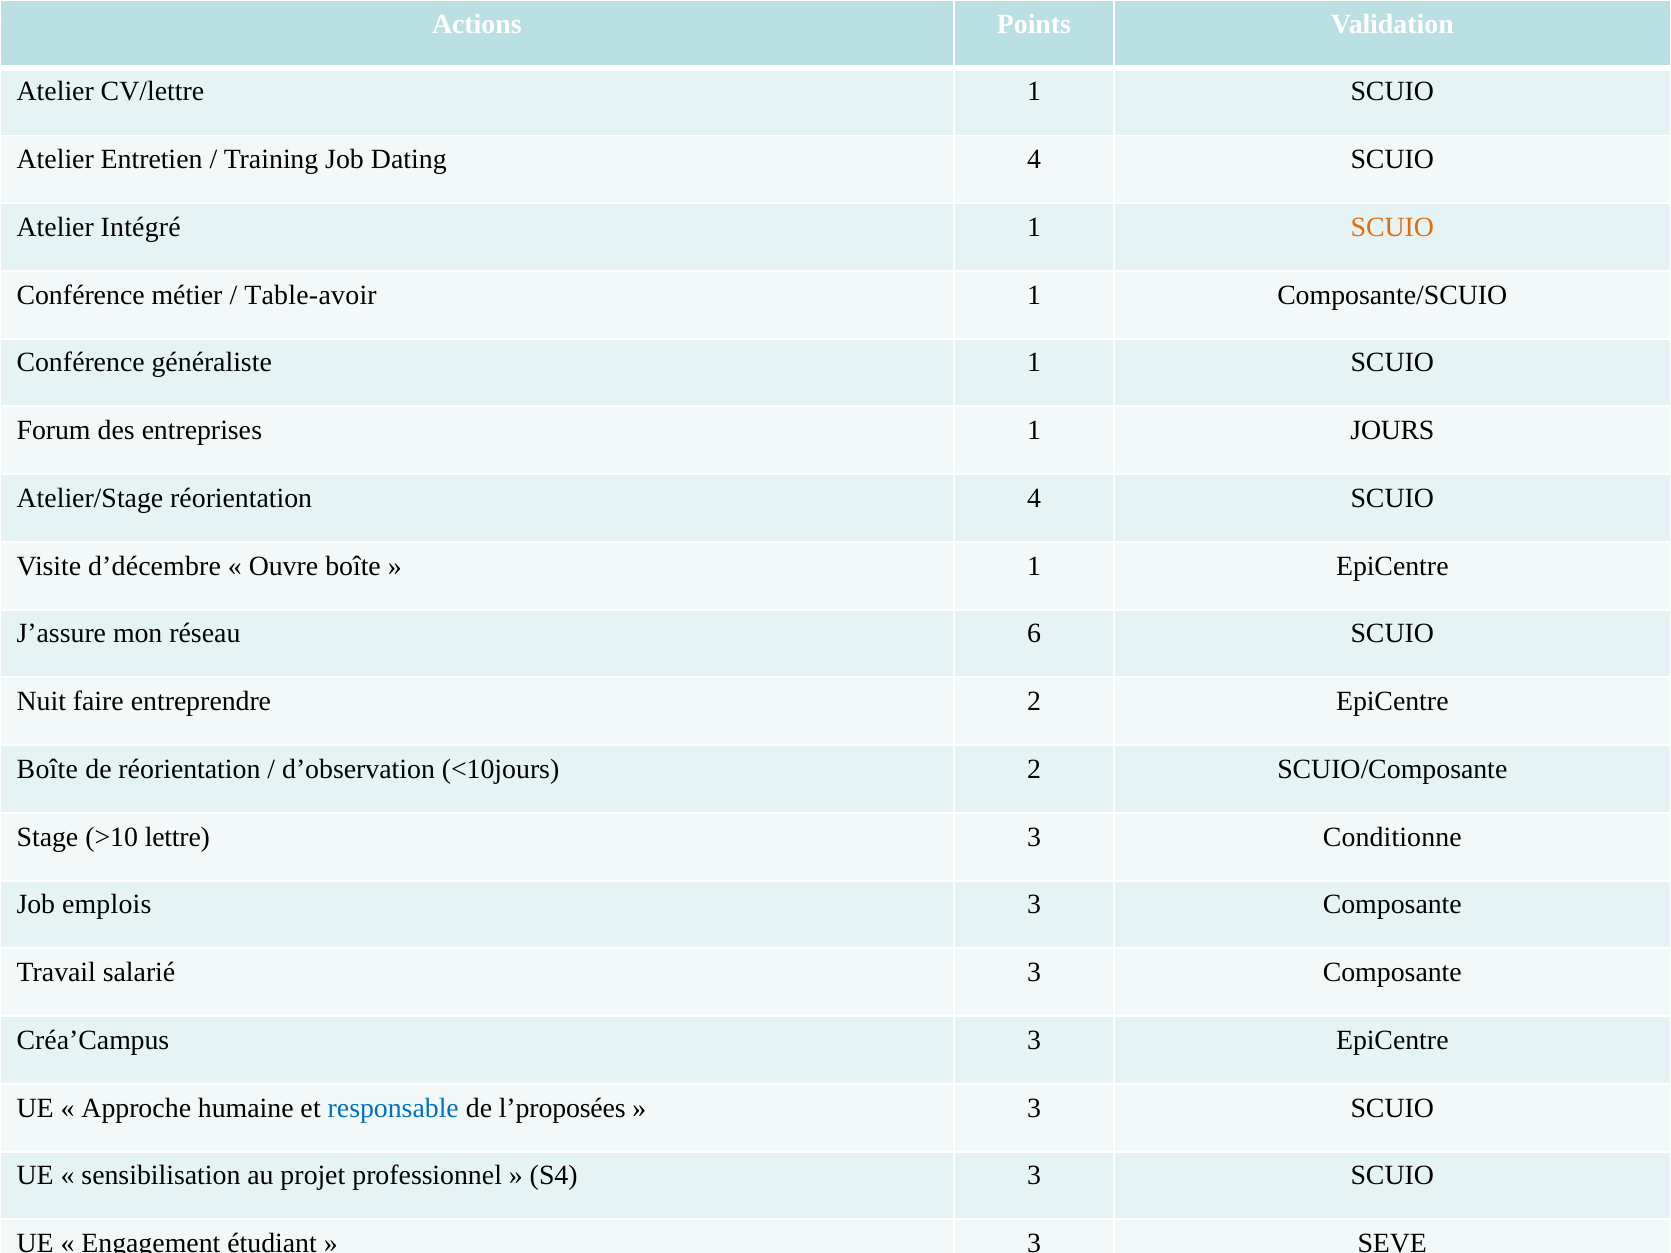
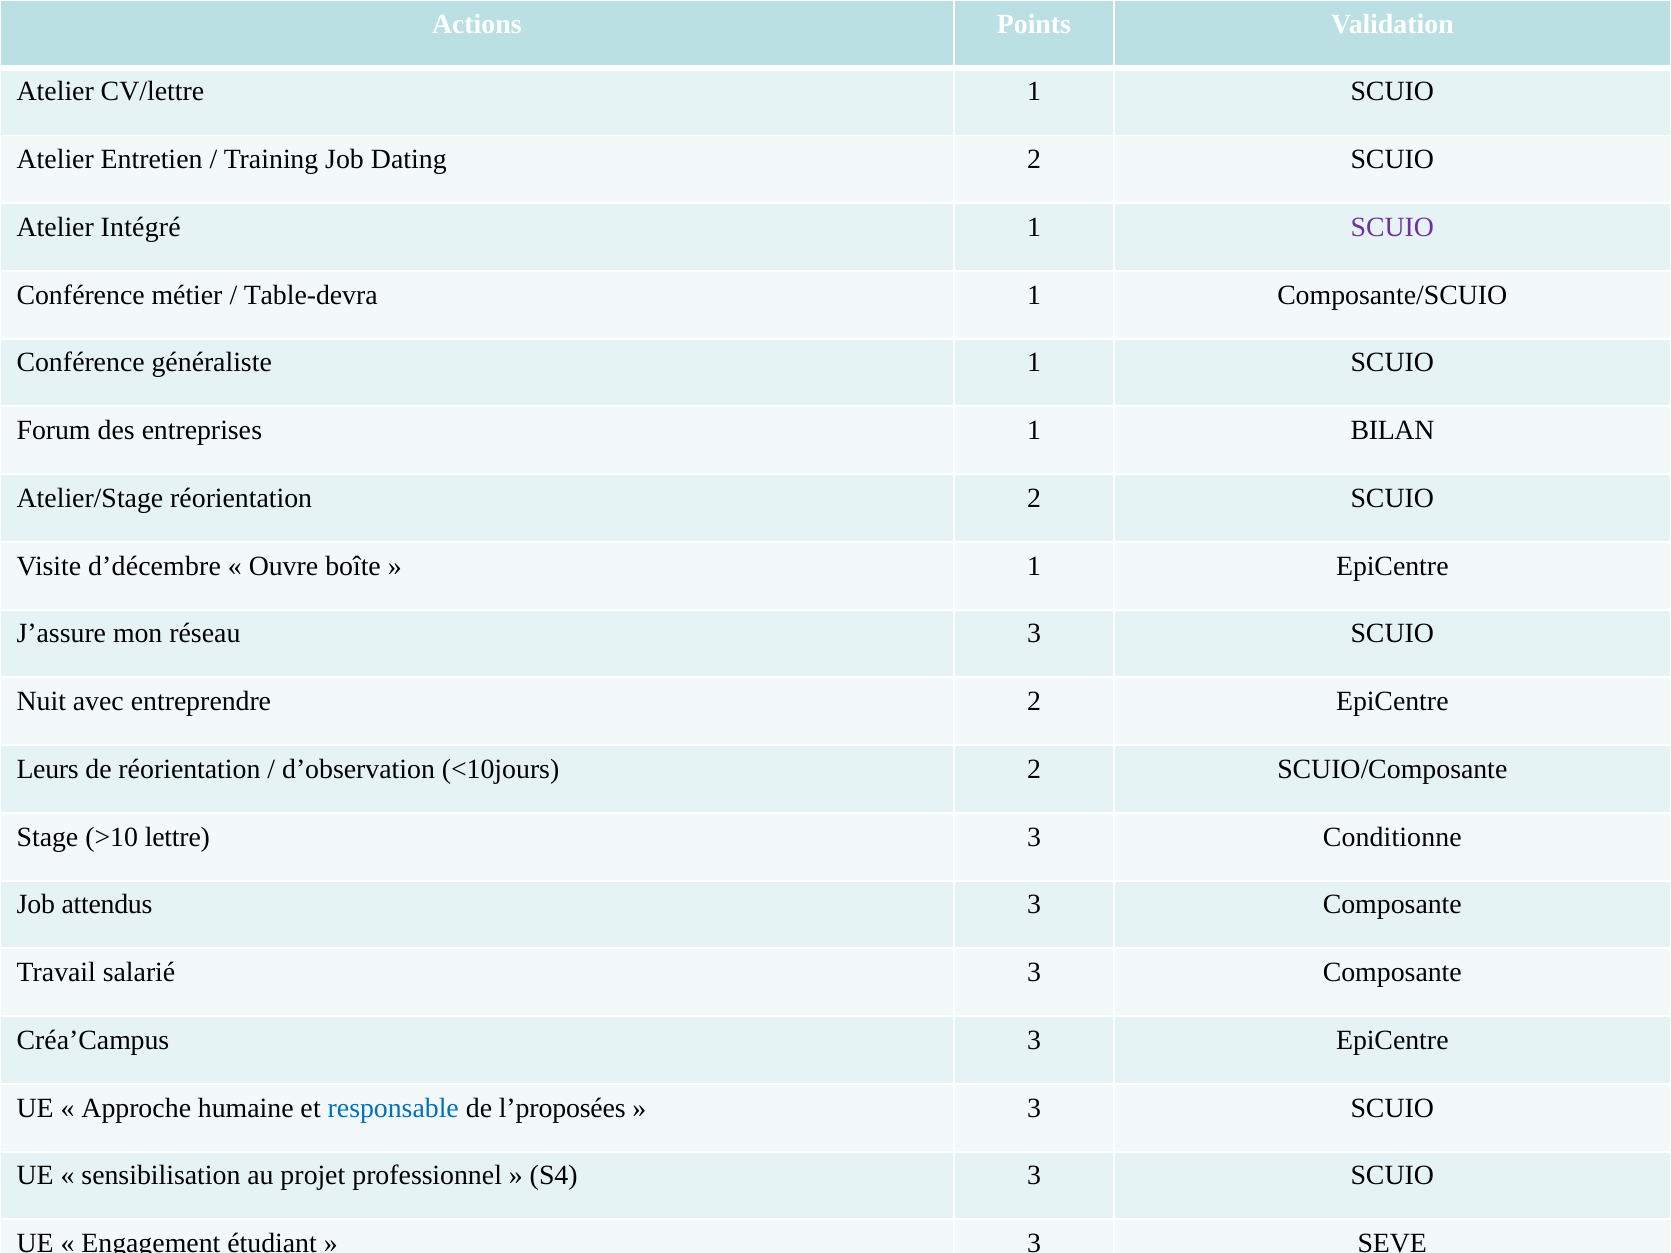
Dating 4: 4 -> 2 (1034, 159)
SCUIO colour: orange -> purple (1392, 227)
Table-avoir: Table-avoir -> Table-devra (311, 295)
JOURS: JOURS -> BILAN (1392, 431)
réorientation 4: 4 -> 2 (1034, 498)
réseau 6: 6 -> 3 (1034, 634)
faire: faire -> avec (98, 702)
Boîte: Boîte -> Leurs (48, 769)
emplois: emplois -> attendus (107, 905)
